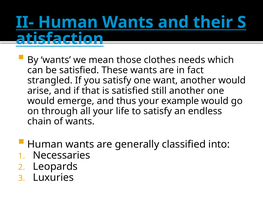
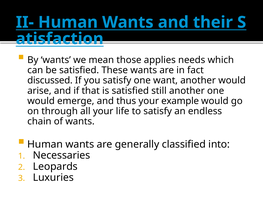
clothes: clothes -> applies (160, 60)
strangled: strangled -> discussed (50, 81)
